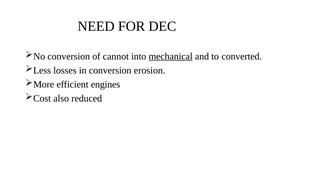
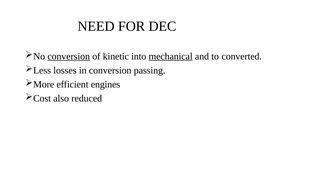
conversion underline: none -> present (69, 56)
cannot: cannot -> kinetic (116, 56)
erosion: erosion -> passing (150, 70)
